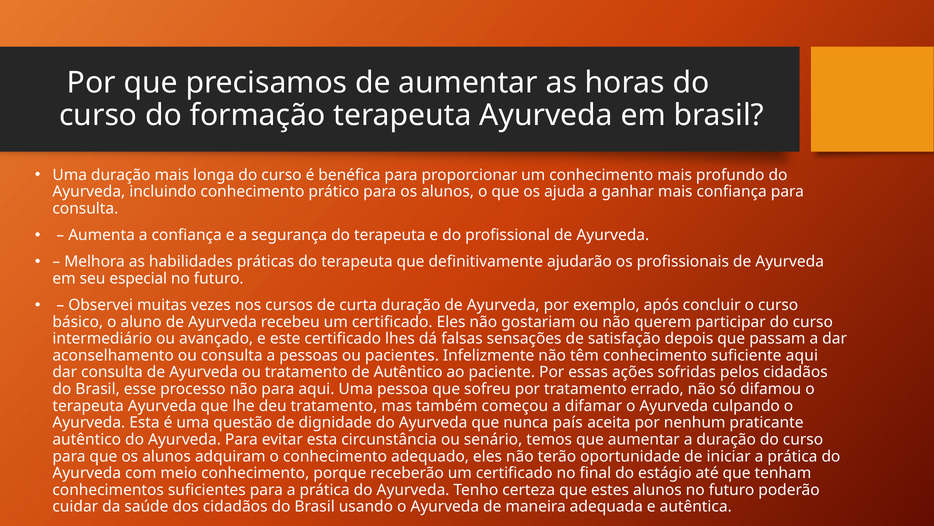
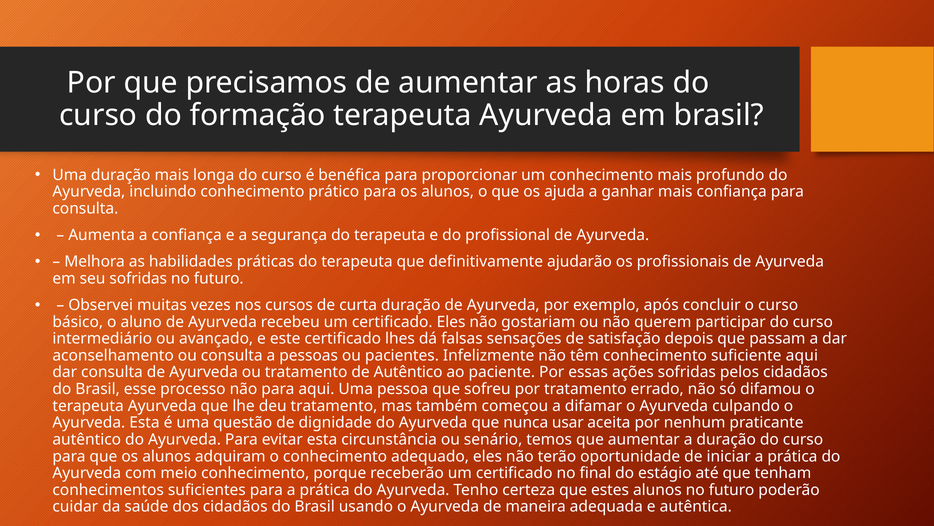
seu especial: especial -> sofridas (138, 278)
país: país -> usar (568, 422)
